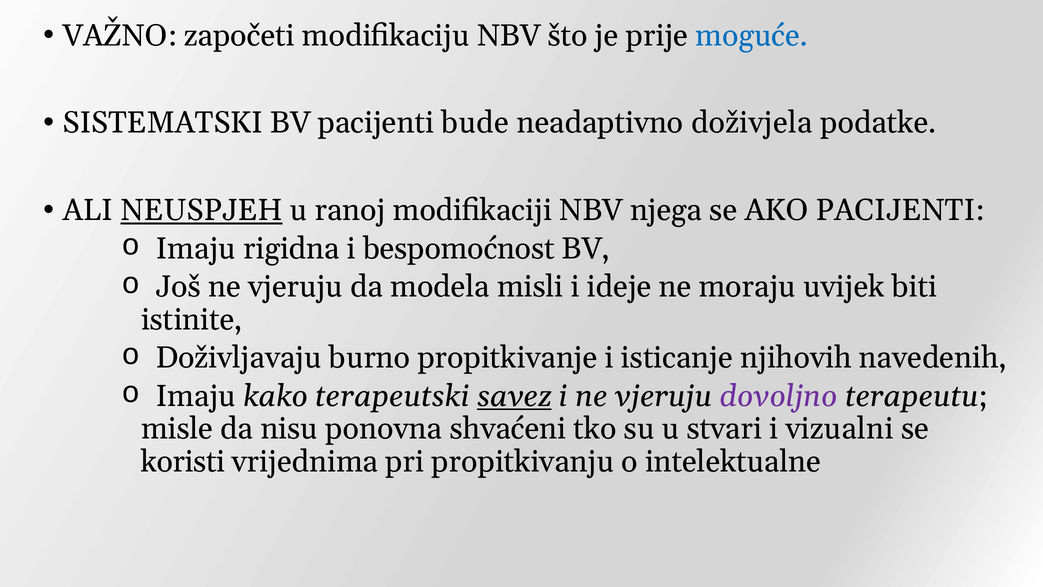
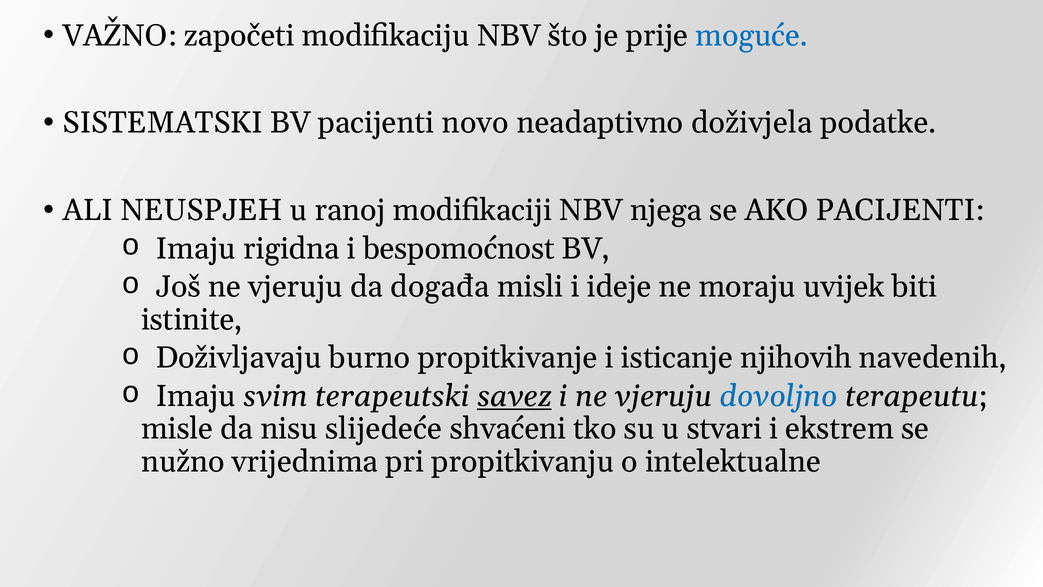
bude: bude -> novo (475, 123)
NEUSPJEH underline: present -> none (202, 210)
modela: modela -> događa (440, 287)
kako: kako -> svim (276, 396)
dovoljno colour: purple -> blue (779, 396)
ponovna: ponovna -> slijedeće (384, 429)
vizualni: vizualni -> ekstrem (840, 429)
koristi: koristi -> nužno (183, 461)
